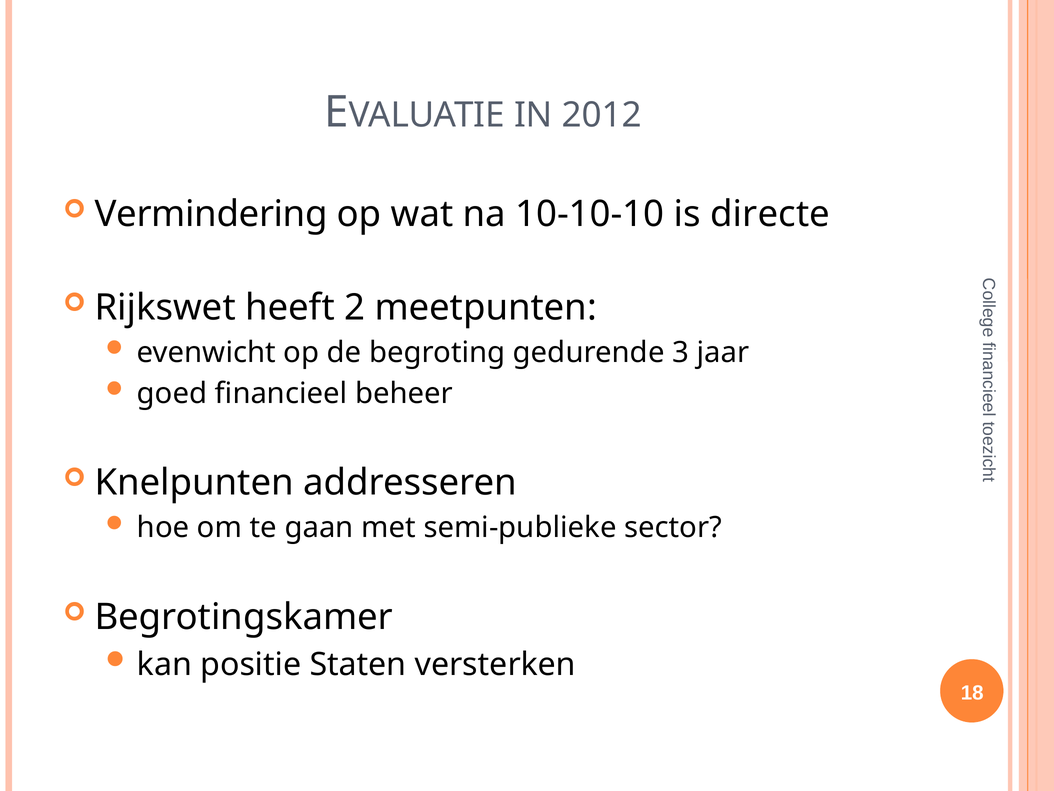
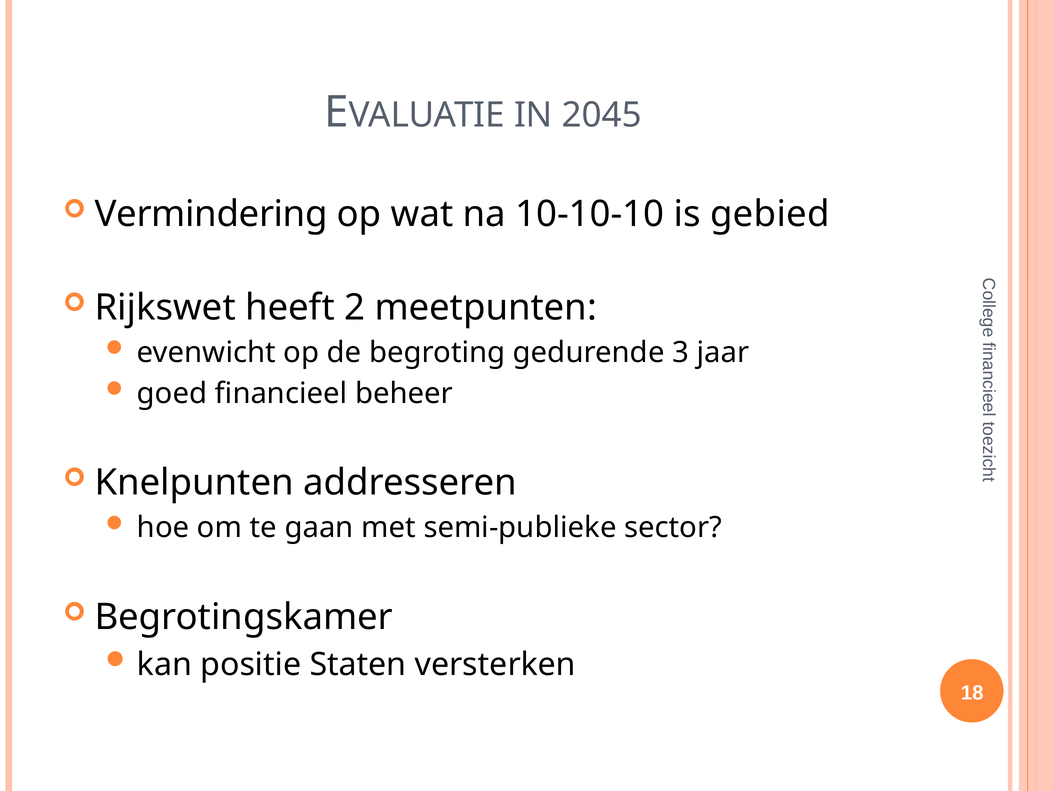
2012: 2012 -> 2045 (602, 115)
directe: directe -> gebied (770, 214)
